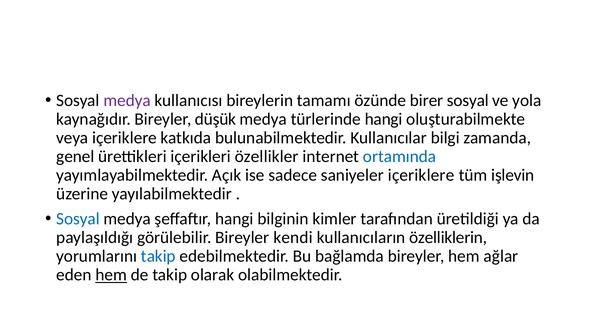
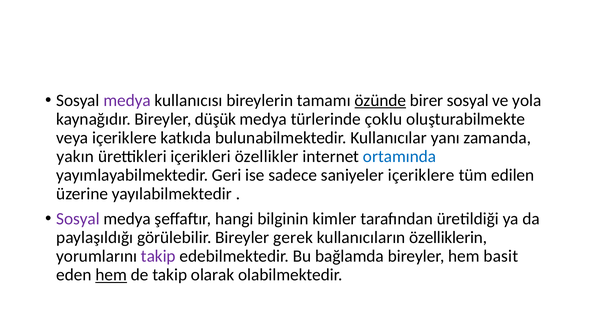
özünde underline: none -> present (380, 100)
türlerinde hangi: hangi -> çoklu (383, 119)
bilgi: bilgi -> yanı (445, 138)
genel: genel -> yakın (75, 156)
Açık: Açık -> Geri (227, 175)
işlevin: işlevin -> edilen (513, 175)
Sosyal colour: blue -> purple (78, 219)
kendi: kendi -> gerek (293, 237)
takip colour: blue -> purple (158, 256)
ağlar: ağlar -> basit (501, 256)
